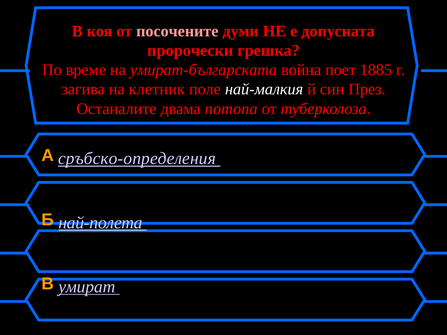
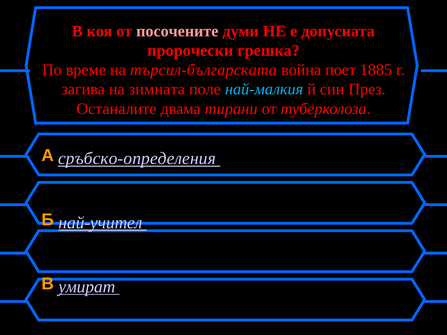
умират-българската: умират-българската -> търсил-българската (203, 70)
клетник: клетник -> зимната (157, 89)
най-малкия colour: white -> light blue (264, 89)
потопа: потопа -> тирани (231, 109)
най-полета: най-полета -> най-учител (101, 223)
